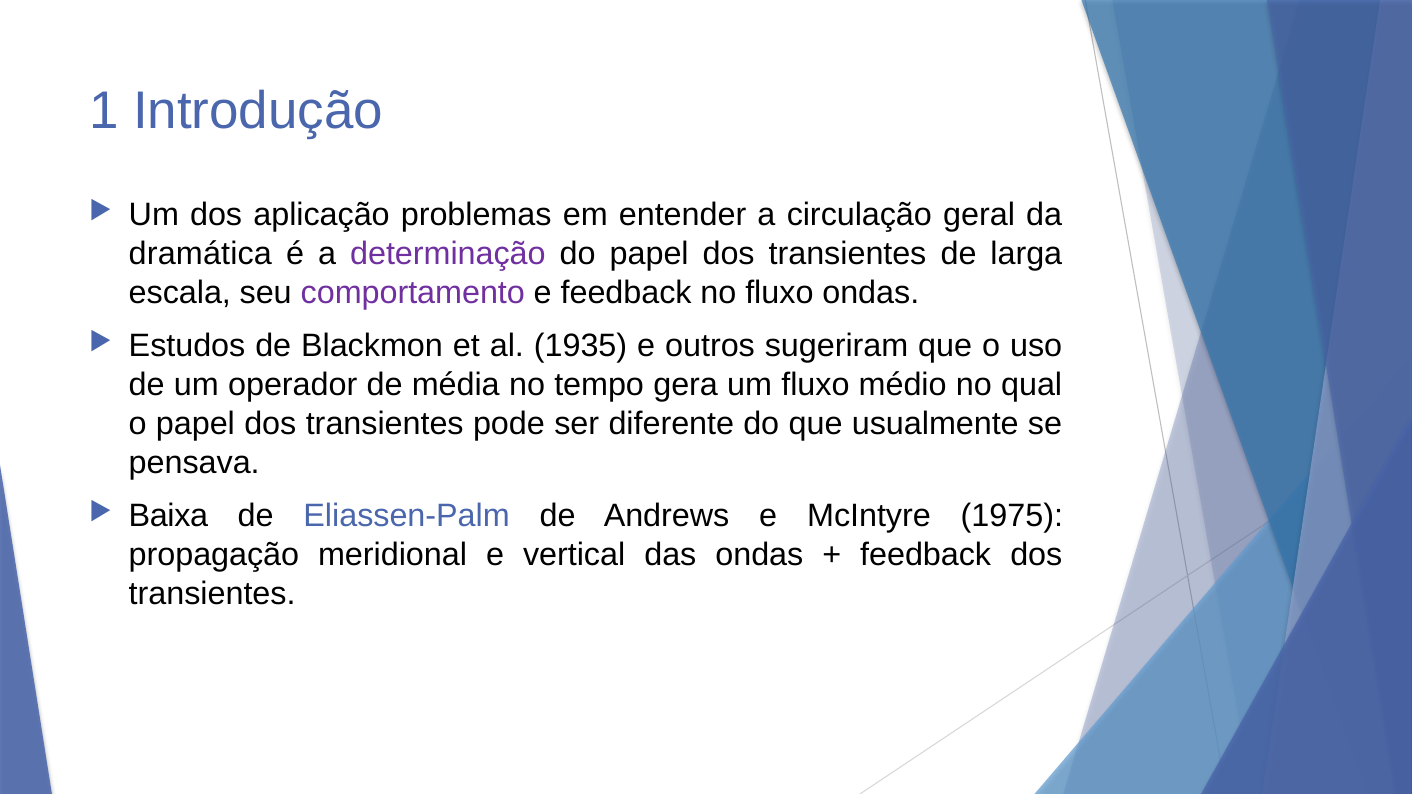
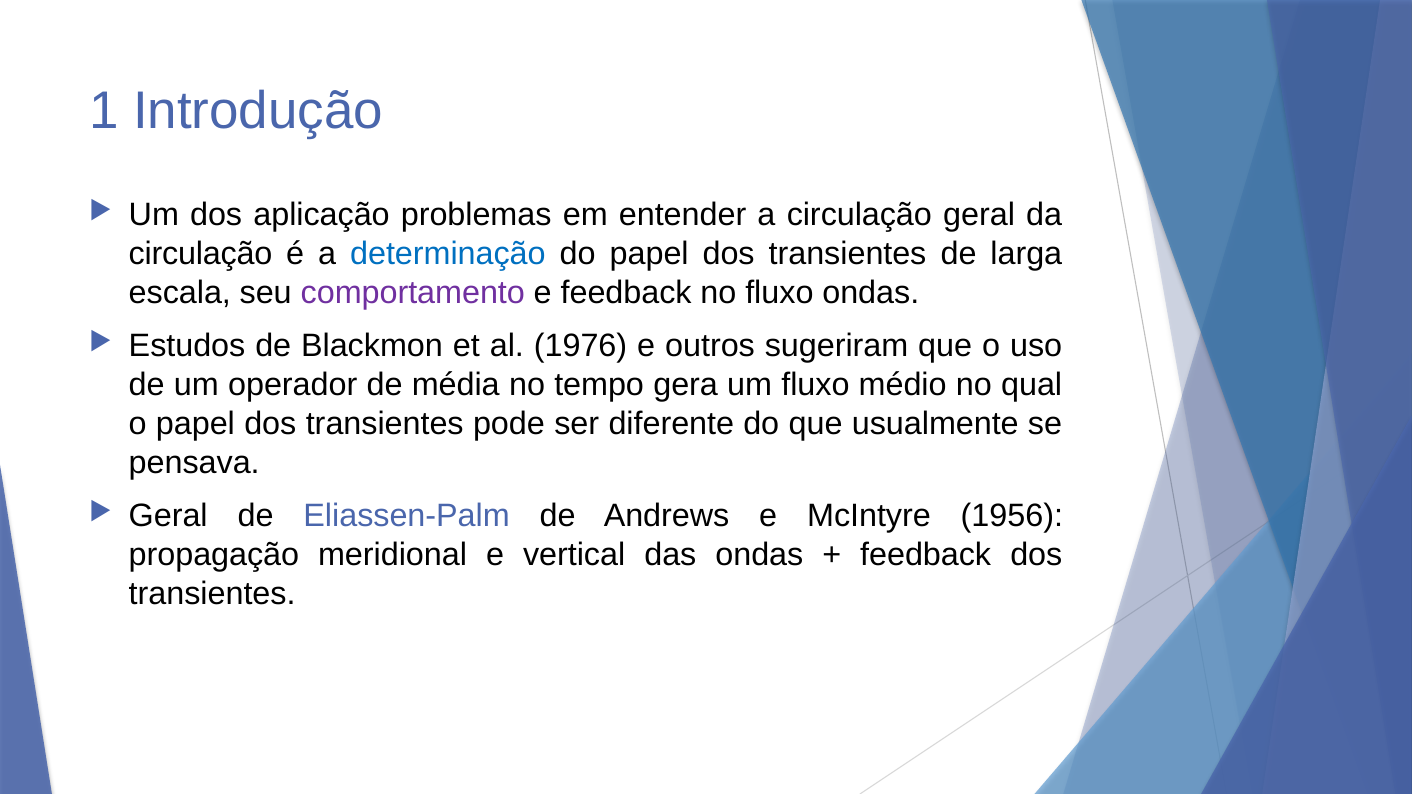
dramática: dramática -> circulação (201, 254)
determinação colour: purple -> blue (448, 254)
1935: 1935 -> 1976 (581, 346)
Baixa: Baixa -> Geral (168, 516)
1975: 1975 -> 1956 (1012, 516)
